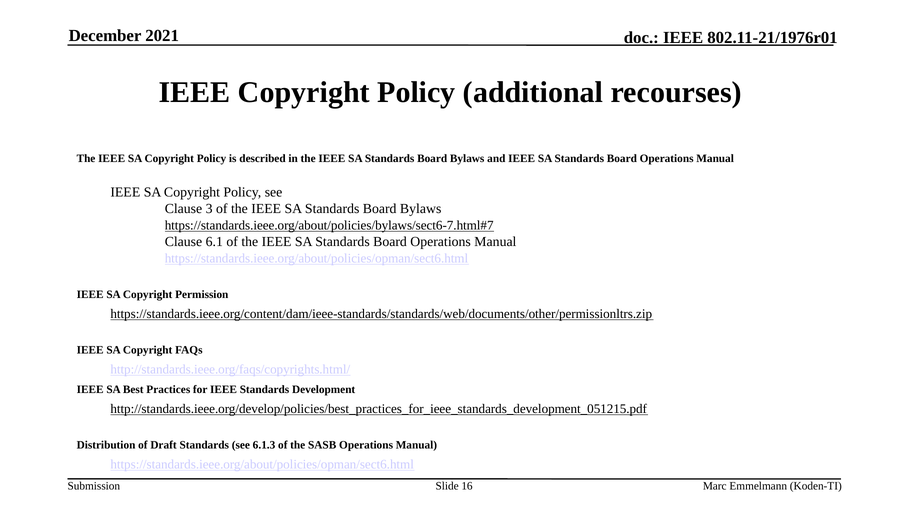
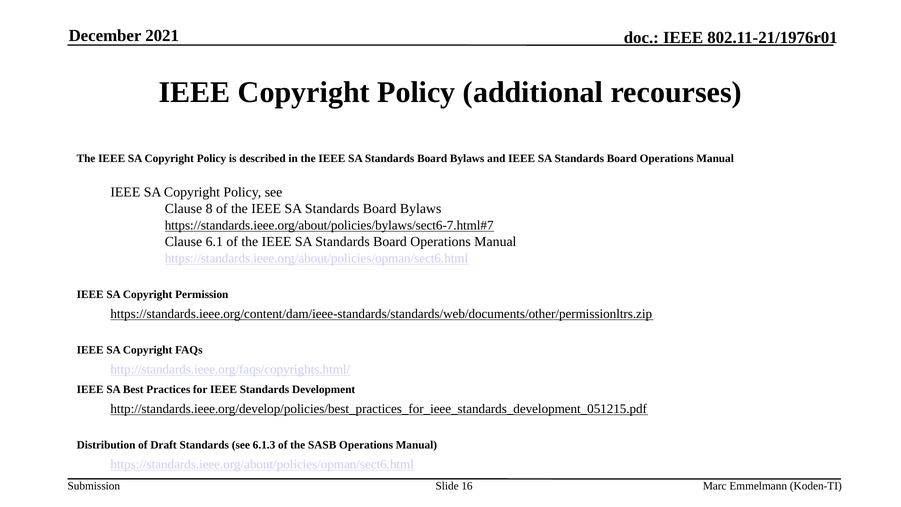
3: 3 -> 8 (209, 209)
